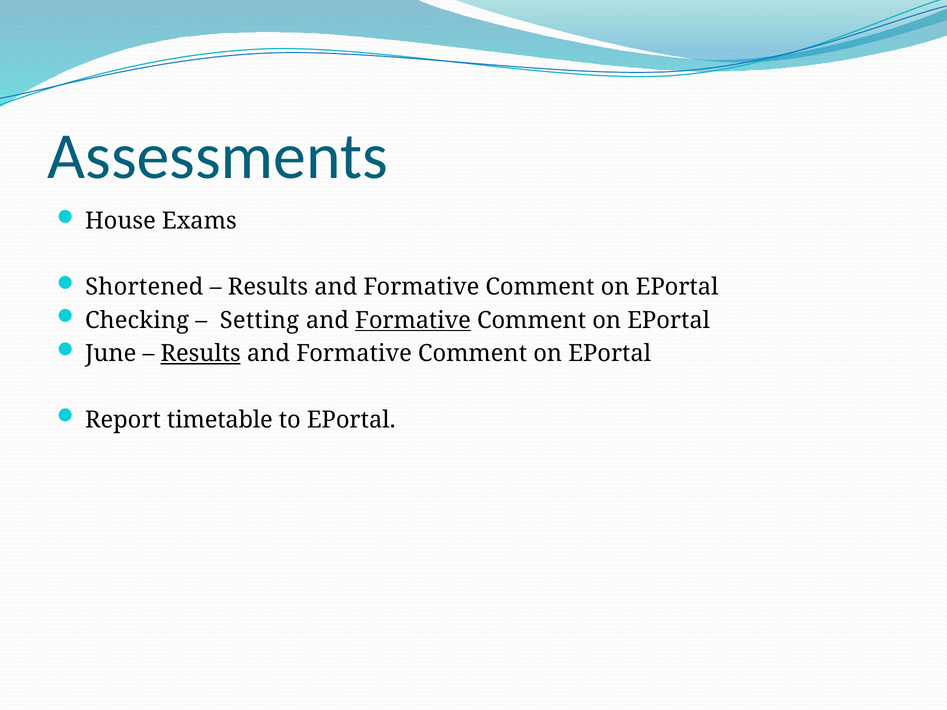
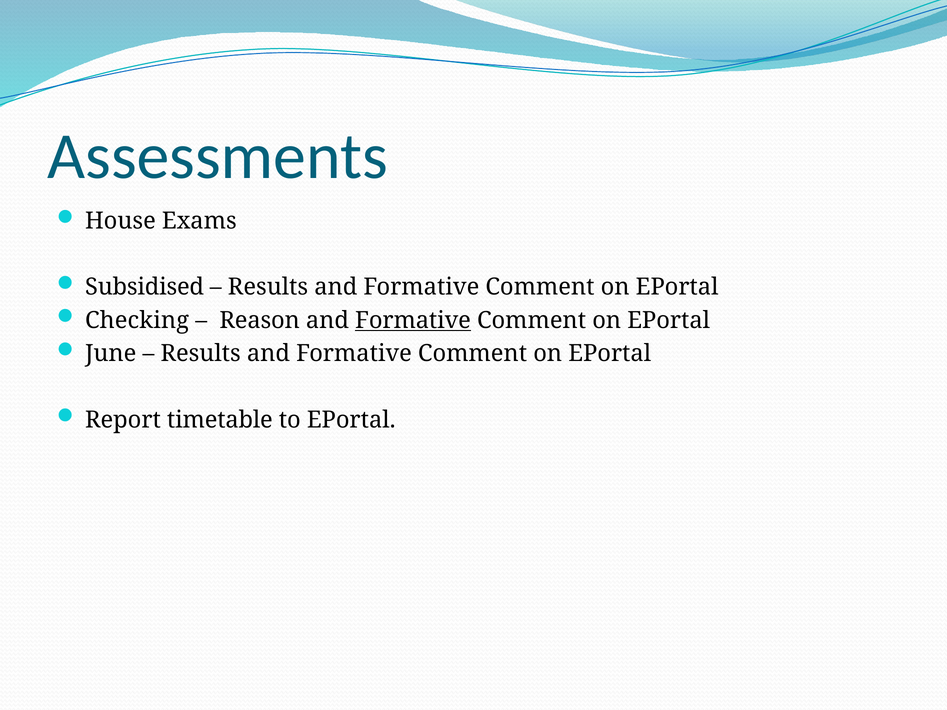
Shortened: Shortened -> Subsidised (145, 287)
Setting: Setting -> Reason (260, 320)
Results underline: present -> none (201, 354)
